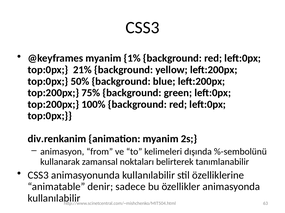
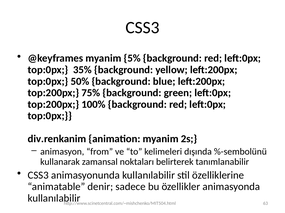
1%: 1% -> 5% (132, 58)
21%: 21% -> 35% (82, 70)
